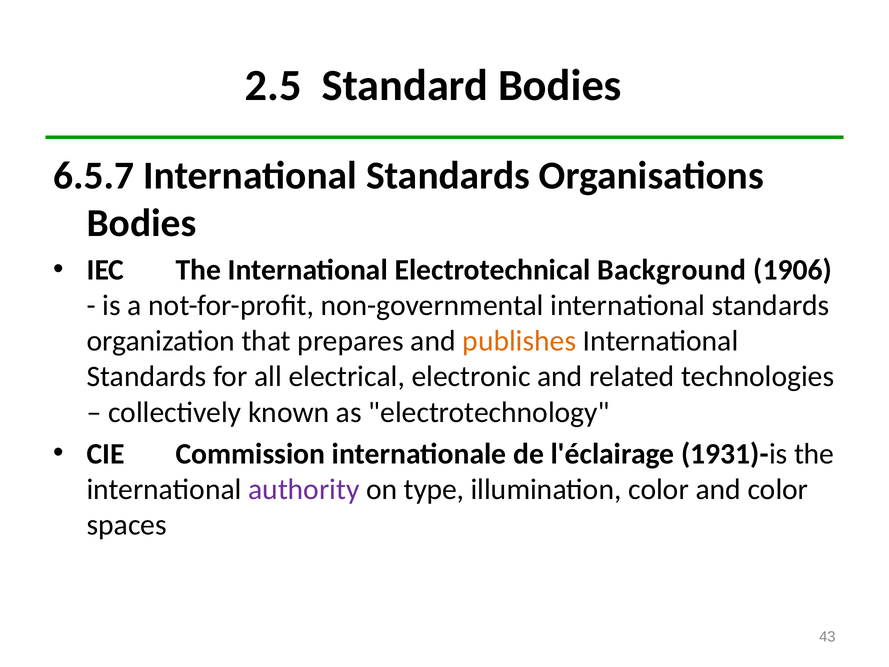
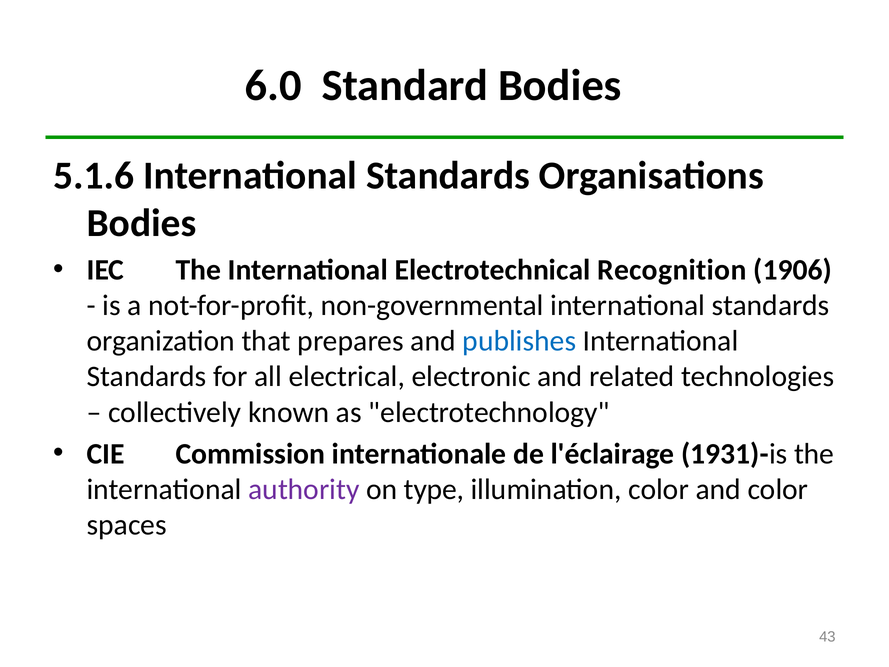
2.5: 2.5 -> 6.0 (273, 85)
6.5.7: 6.5.7 -> 5.1.6 (94, 176)
Background: Background -> Recognition (672, 270)
publishes colour: orange -> blue (519, 341)
